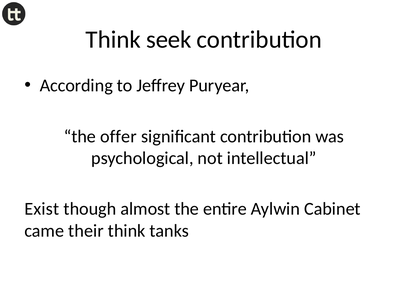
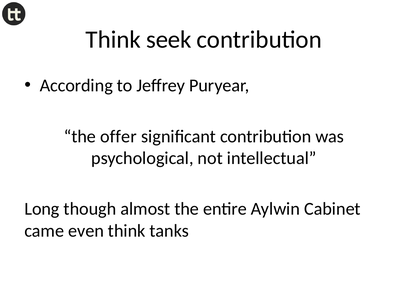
Exist: Exist -> Long (42, 209)
their: their -> even (86, 231)
